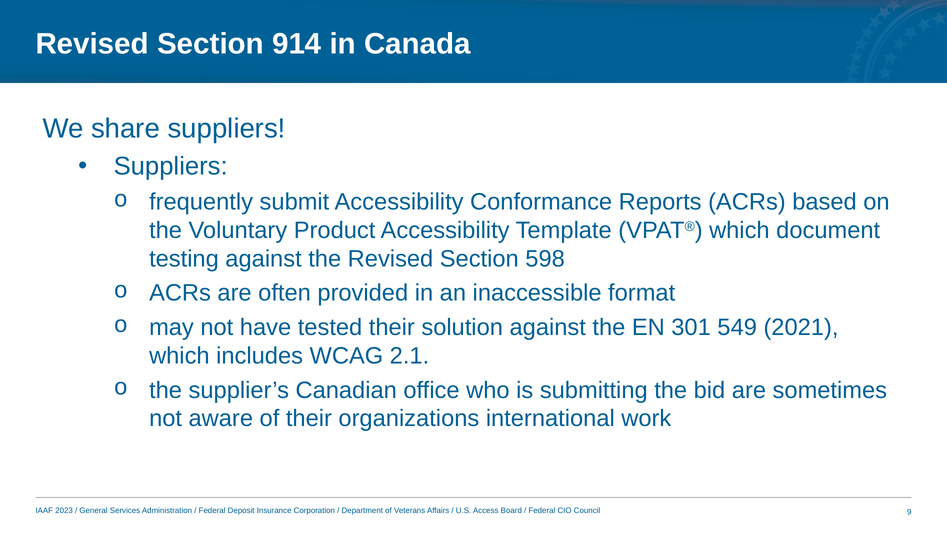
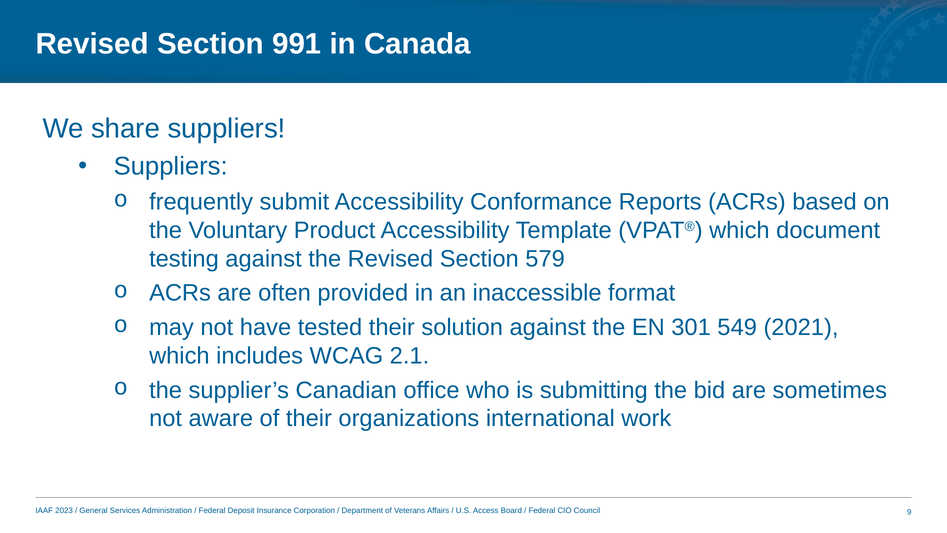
914: 914 -> 991 (297, 44)
598: 598 -> 579 (545, 259)
